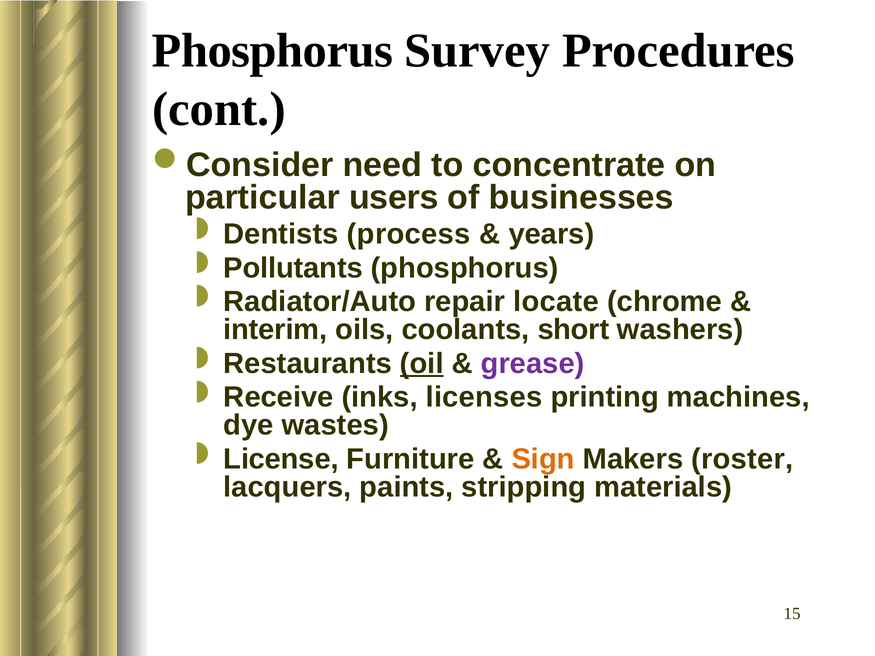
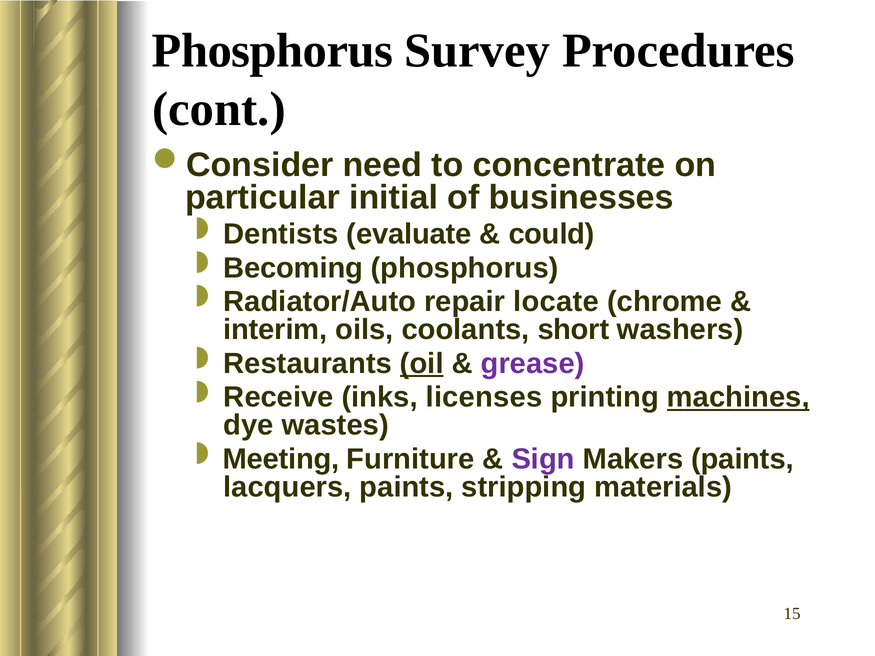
users: users -> initial (394, 198)
process: process -> evaluate (409, 234)
years: years -> could (552, 234)
Pollutants: Pollutants -> Becoming (293, 268)
machines underline: none -> present (738, 398)
License: License -> Meeting (281, 459)
Sign colour: orange -> purple (543, 459)
Makers roster: roster -> paints (742, 459)
